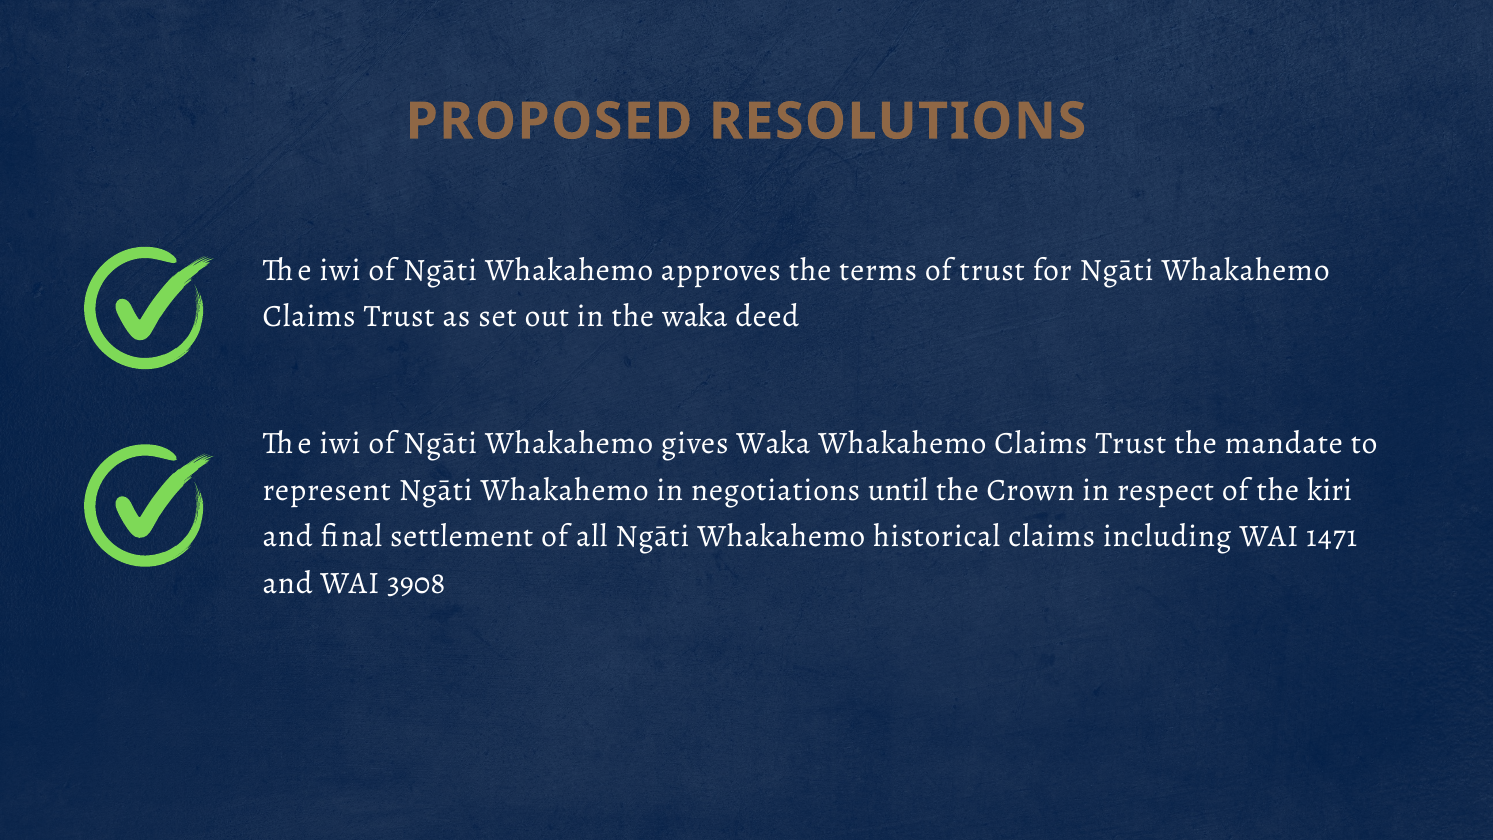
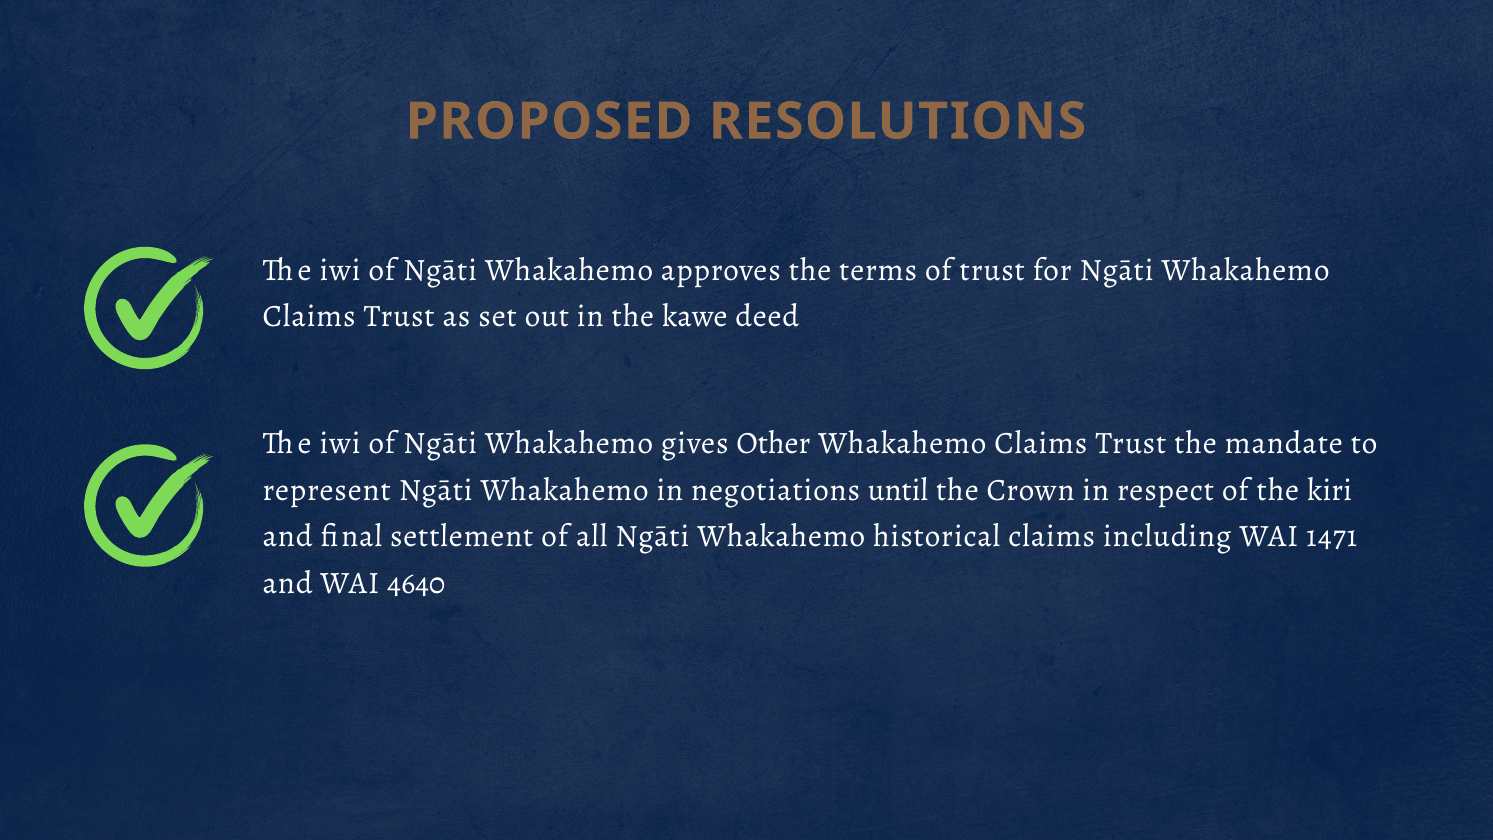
the waka: waka -> kawe (695, 316)
gives Waka: Waka -> Other (773, 443)
3908: 3908 -> 4640 (416, 583)
